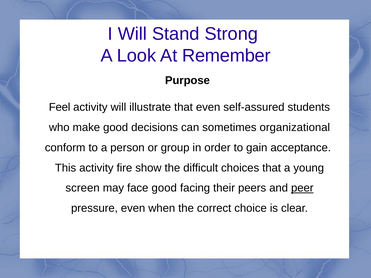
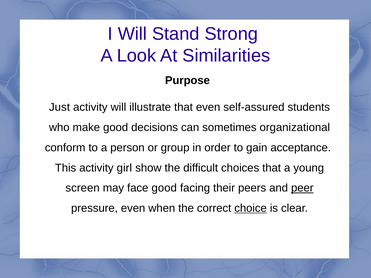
Remember: Remember -> Similarities (226, 56)
Feel: Feel -> Just (59, 107)
fire: fire -> girl (124, 168)
choice underline: none -> present (251, 208)
